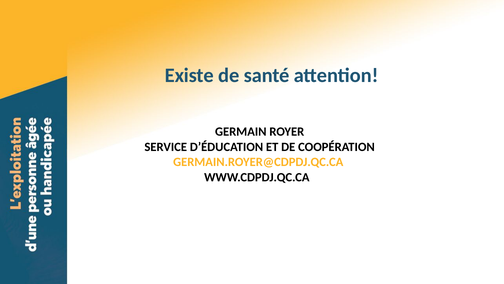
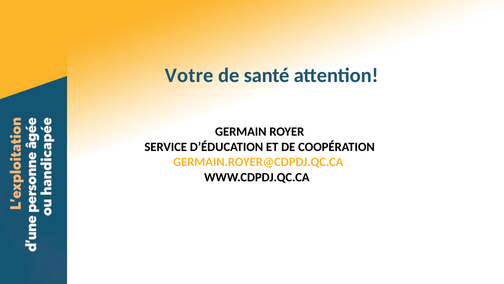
Existe: Existe -> Votre (189, 75)
